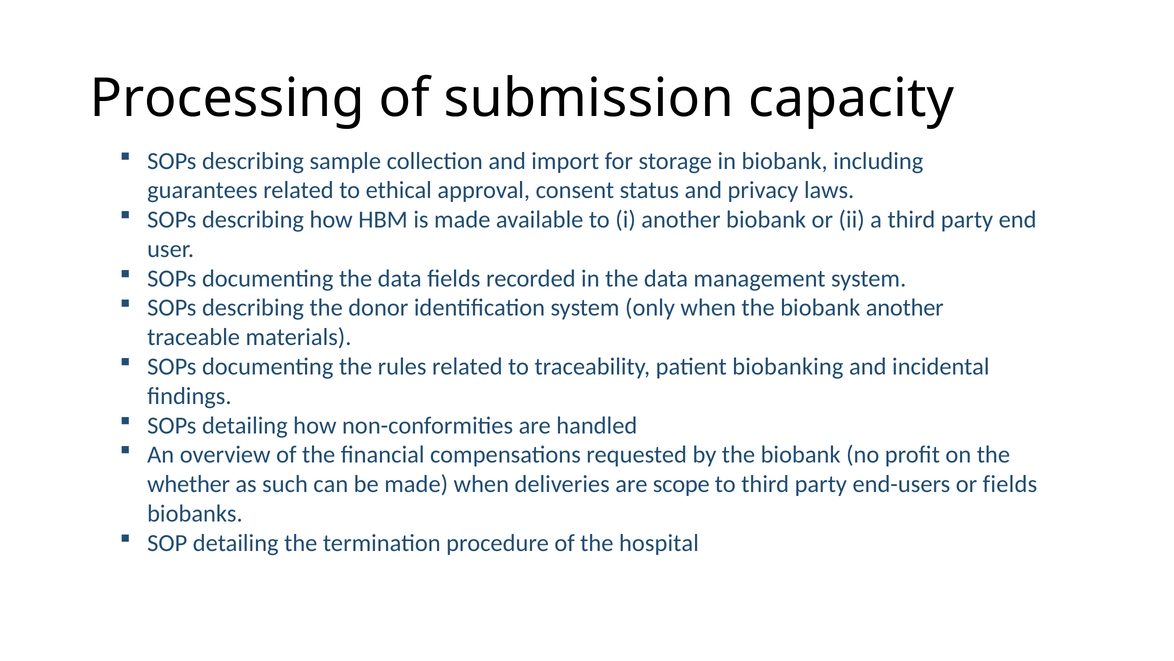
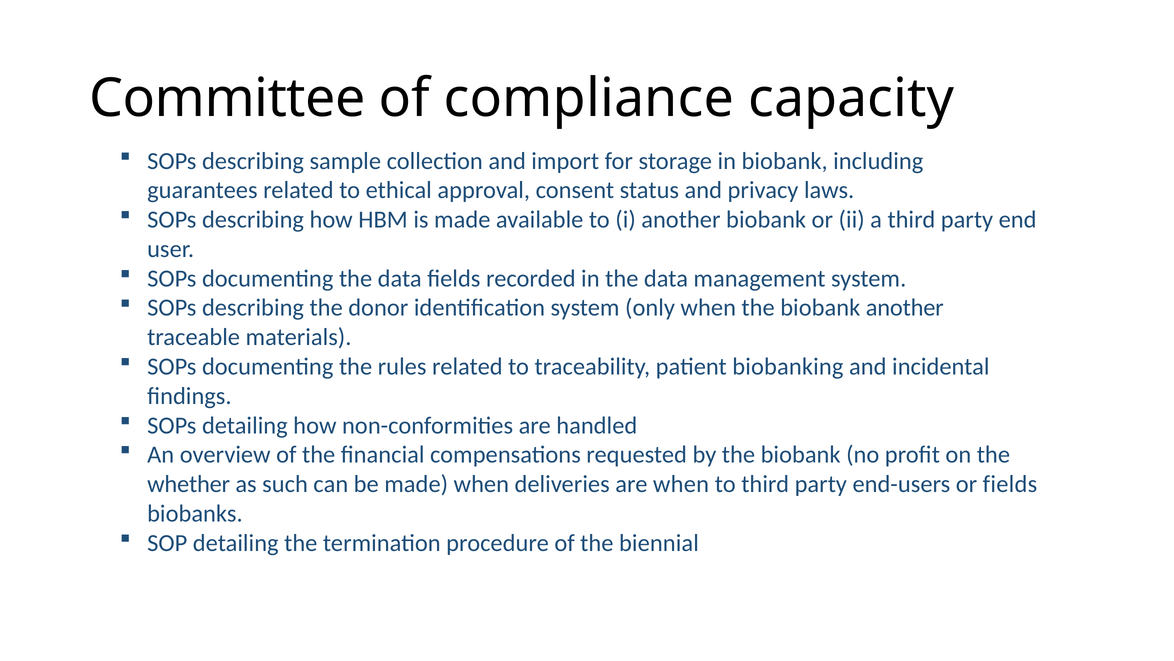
Processing: Processing -> Committee (227, 99)
submission: submission -> compliance (589, 99)
are scope: scope -> when (681, 484)
hospital: hospital -> biennial (659, 542)
